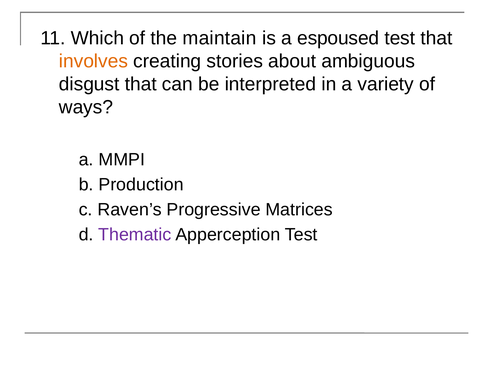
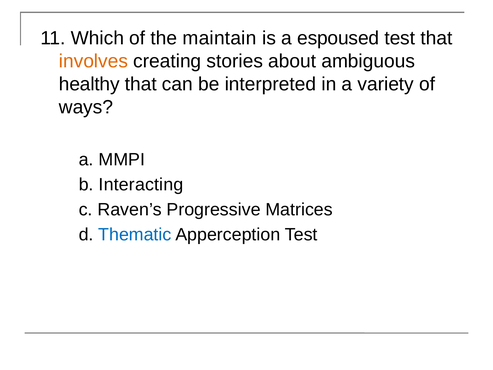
disgust: disgust -> healthy (89, 84)
Production: Production -> Interacting (141, 184)
Thematic colour: purple -> blue (135, 234)
